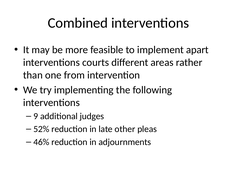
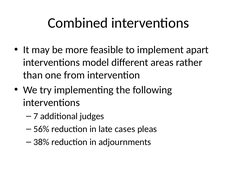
courts: courts -> model (96, 62)
9: 9 -> 7 (36, 116)
52%: 52% -> 56% (41, 129)
other: other -> cases (125, 129)
46%: 46% -> 38% (41, 142)
